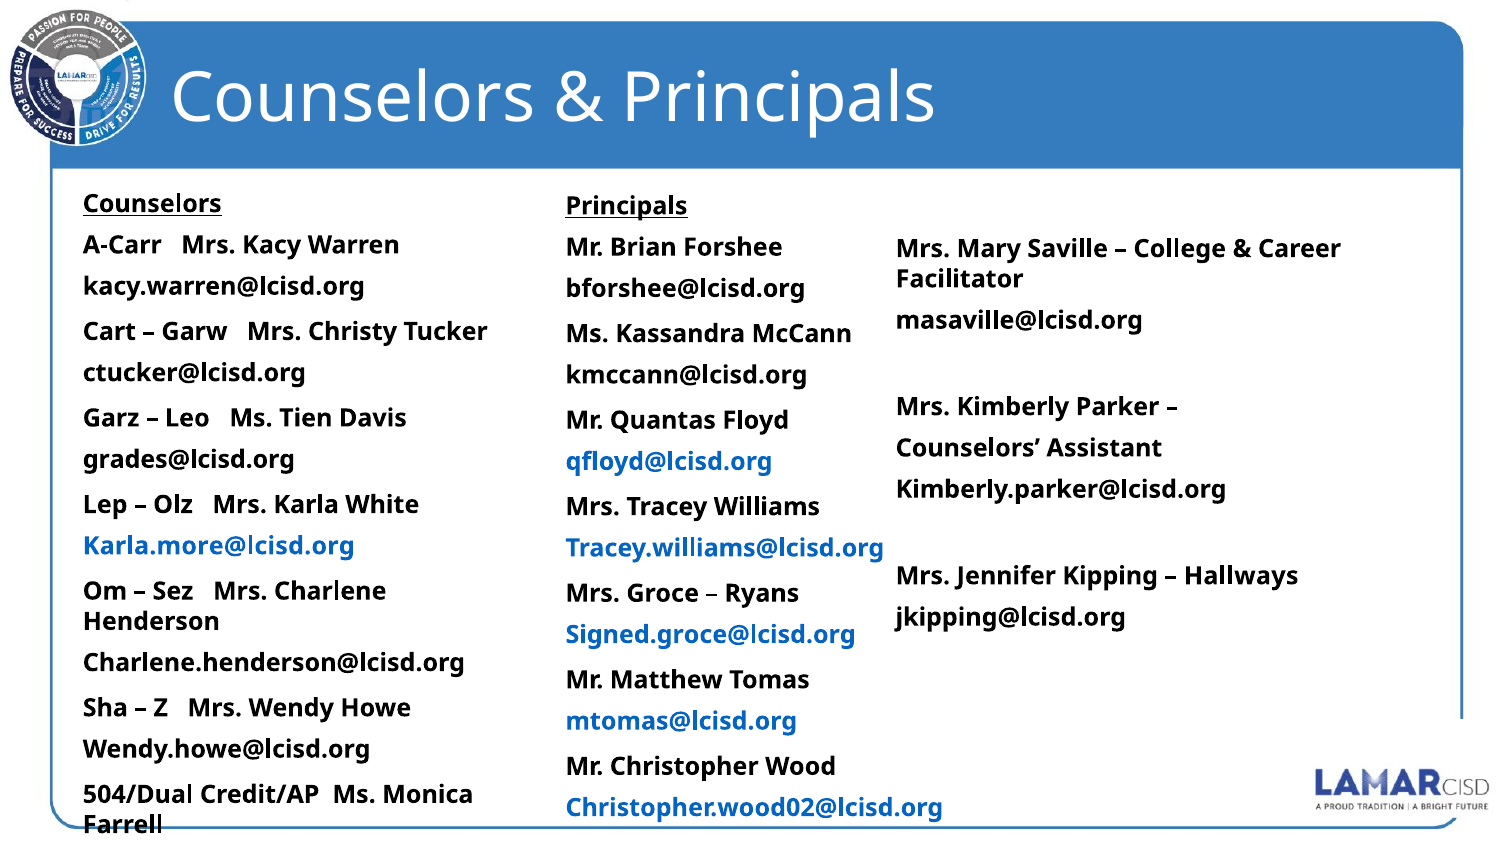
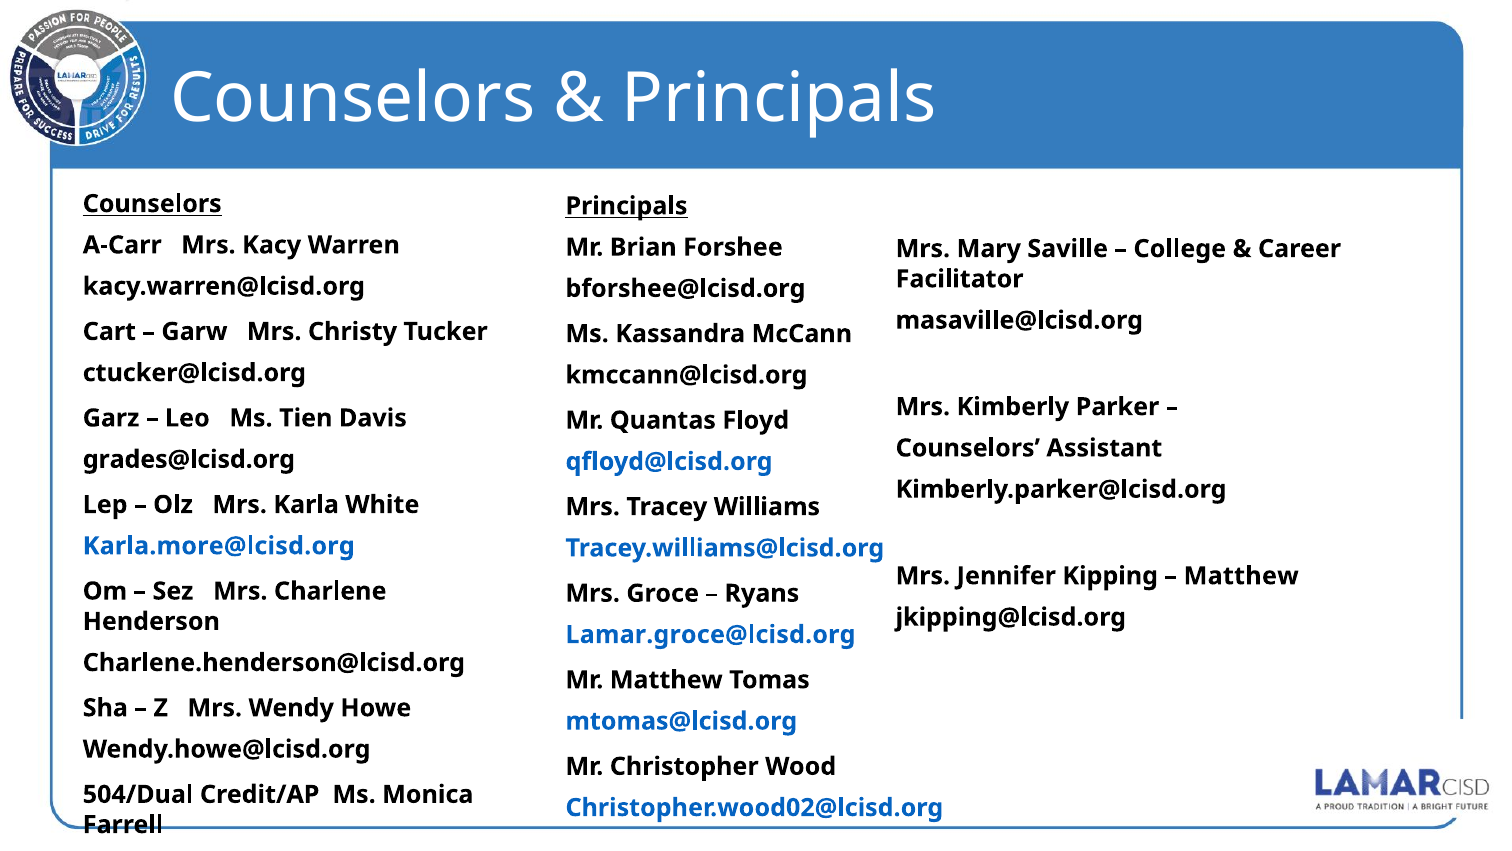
Hallways: Hallways -> Matthew (1241, 576)
Signed.groce@lcisd.org: Signed.groce@lcisd.org -> Lamar.groce@lcisd.org (710, 634)
